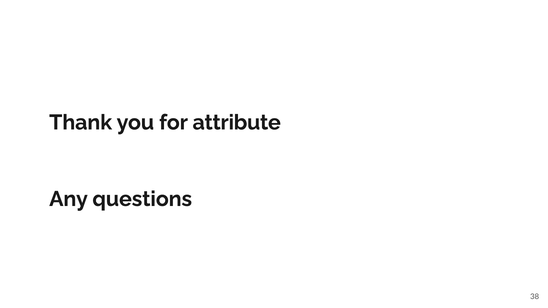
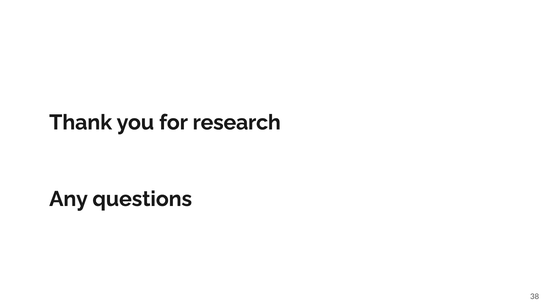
attribute: attribute -> research (237, 123)
